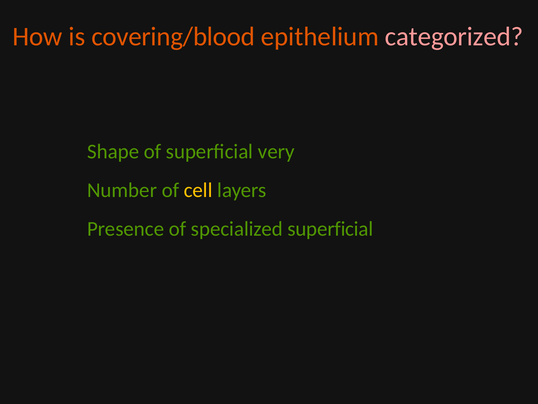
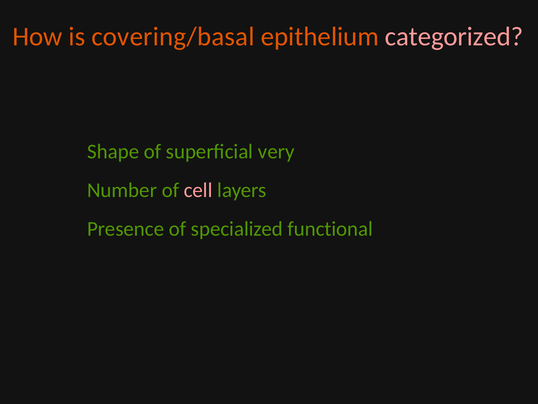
covering/blood: covering/blood -> covering/basal (173, 36)
cell colour: yellow -> pink (198, 190)
specialized superficial: superficial -> functional (330, 229)
